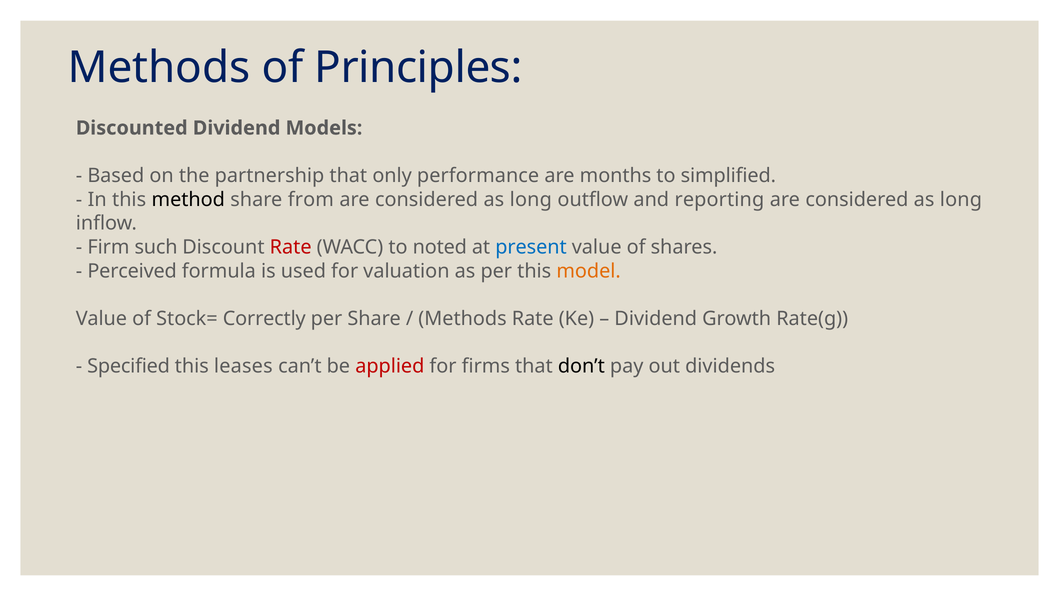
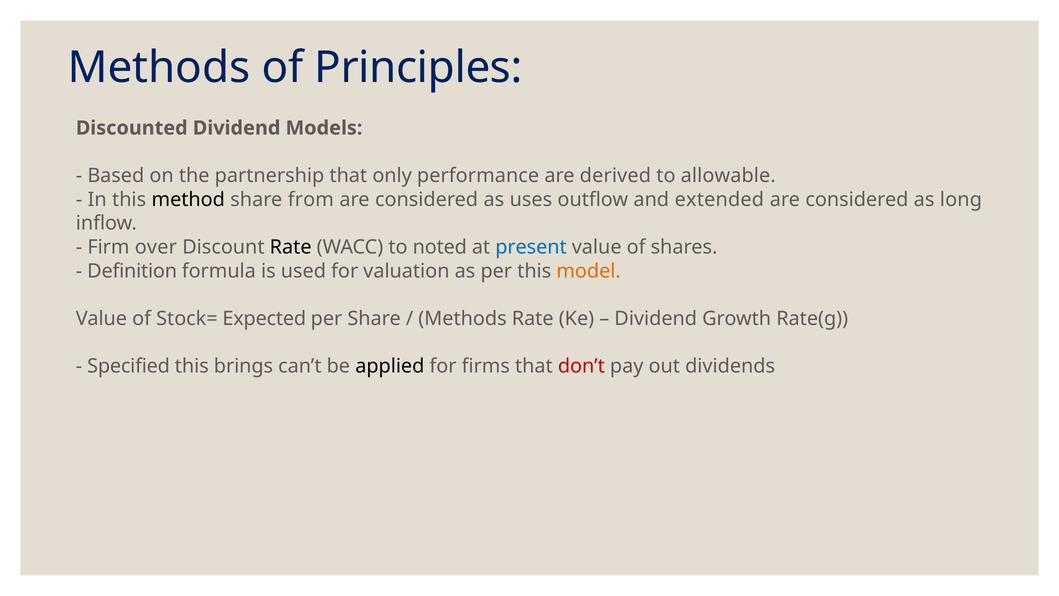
months: months -> derived (615, 176)
simplified: simplified -> allowable (728, 176)
long: long -> uses (531, 199)
reporting: reporting -> extended (719, 199)
such: such -> over (156, 247)
Rate colour: red -> black (291, 247)
Perceived: Perceived -> Definition (132, 271)
Correctly: Correctly -> Expected (264, 319)
leases: leases -> brings (243, 366)
applied colour: red -> black (390, 366)
don’t colour: black -> red (581, 366)
